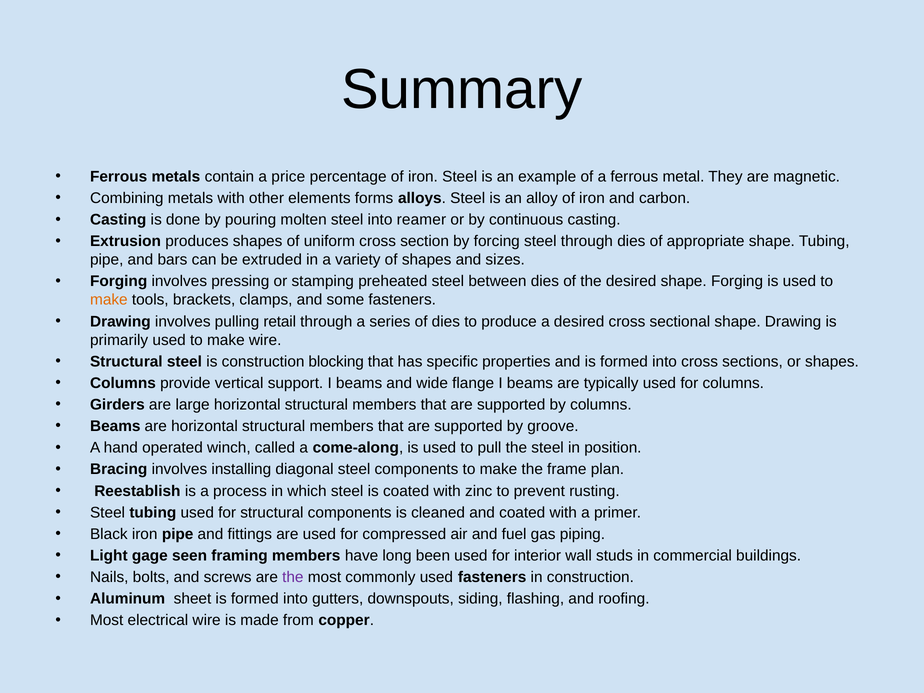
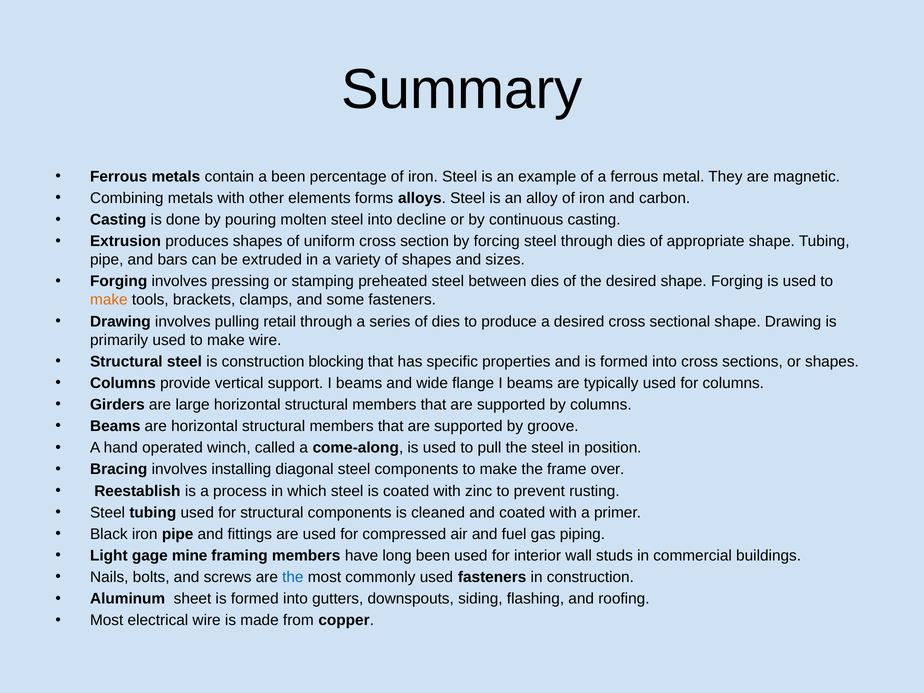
a price: price -> been (288, 177)
reamer: reamer -> decline (421, 220)
plan: plan -> over (608, 469)
seen: seen -> mine (190, 556)
the colour: purple -> blue (293, 577)
